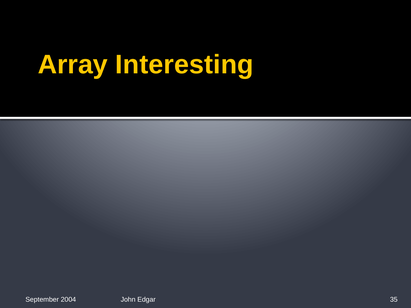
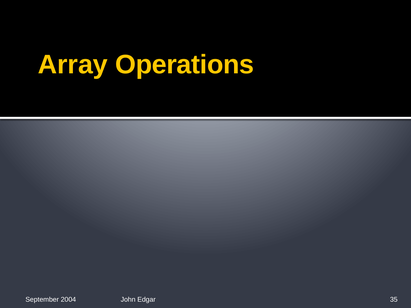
Interesting: Interesting -> Operations (185, 65)
